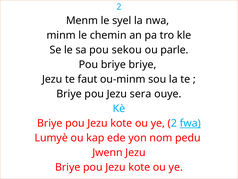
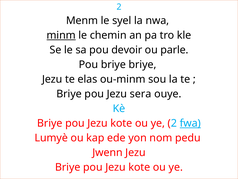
minm underline: none -> present (61, 35)
sekou: sekou -> devoir (127, 50)
faut: faut -> elas (87, 79)
